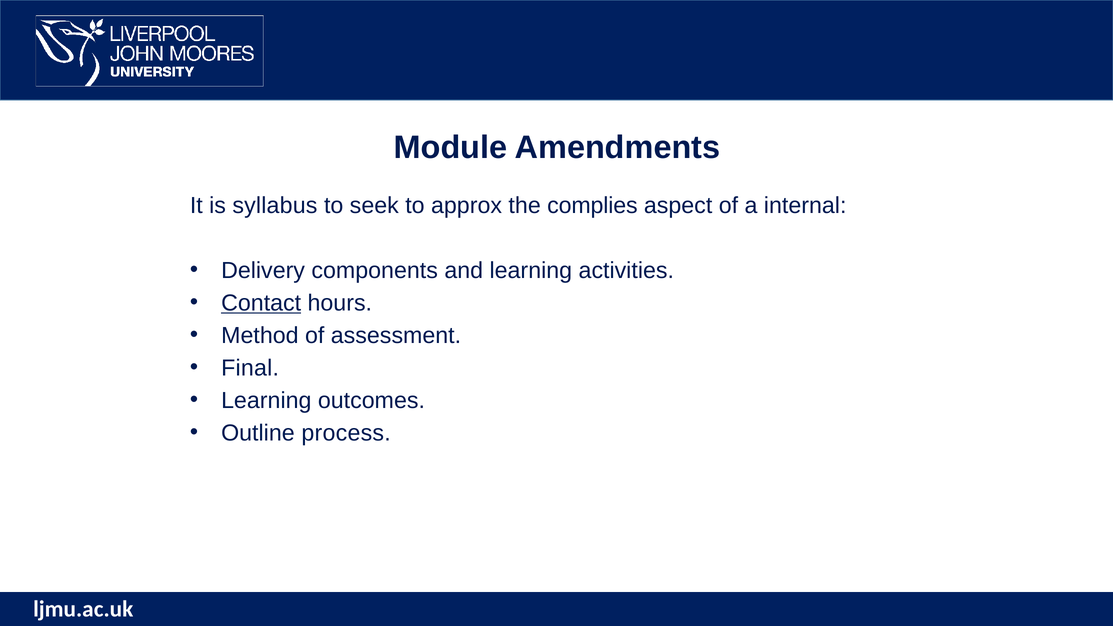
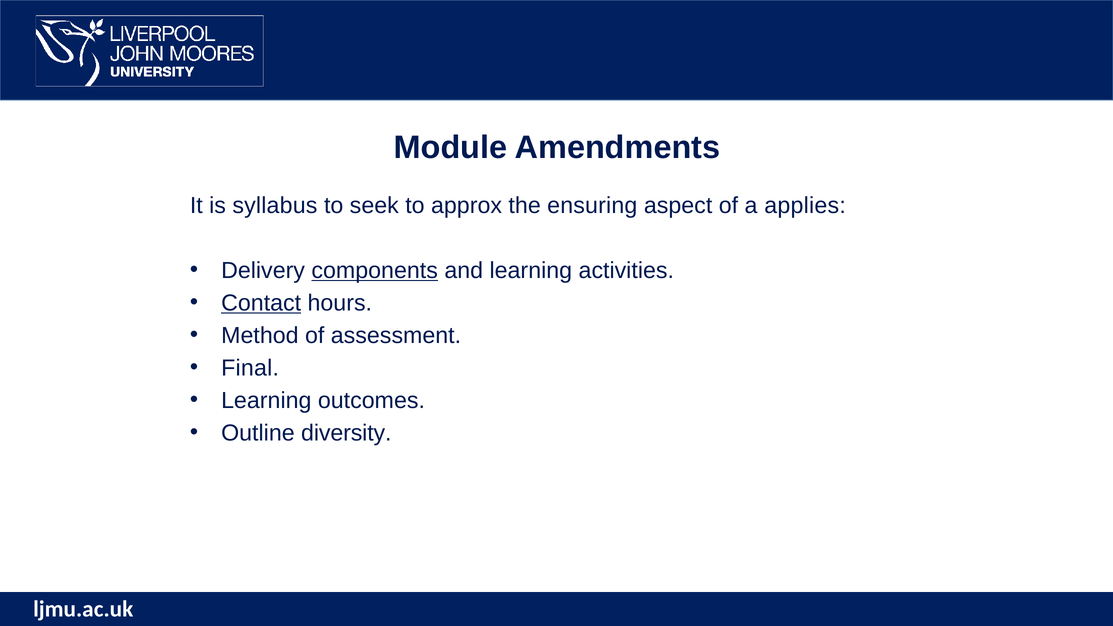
complies: complies -> ensuring (592, 206)
internal: internal -> applies (805, 206)
components underline: none -> present (375, 271)
process: process -> diversity (346, 433)
